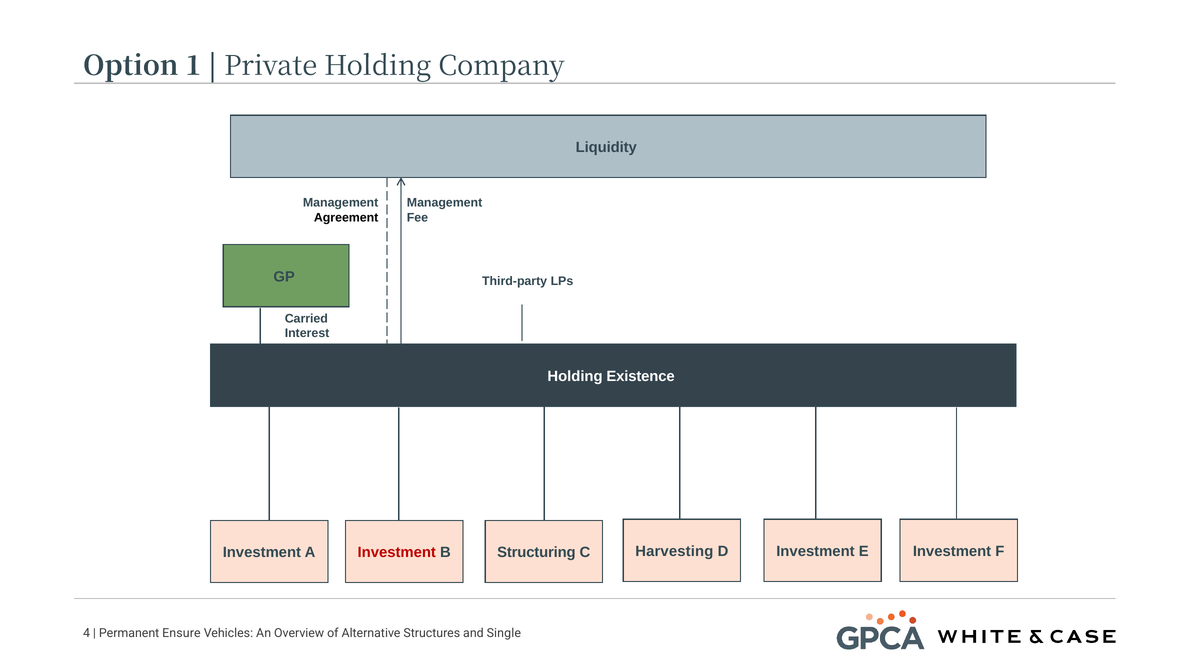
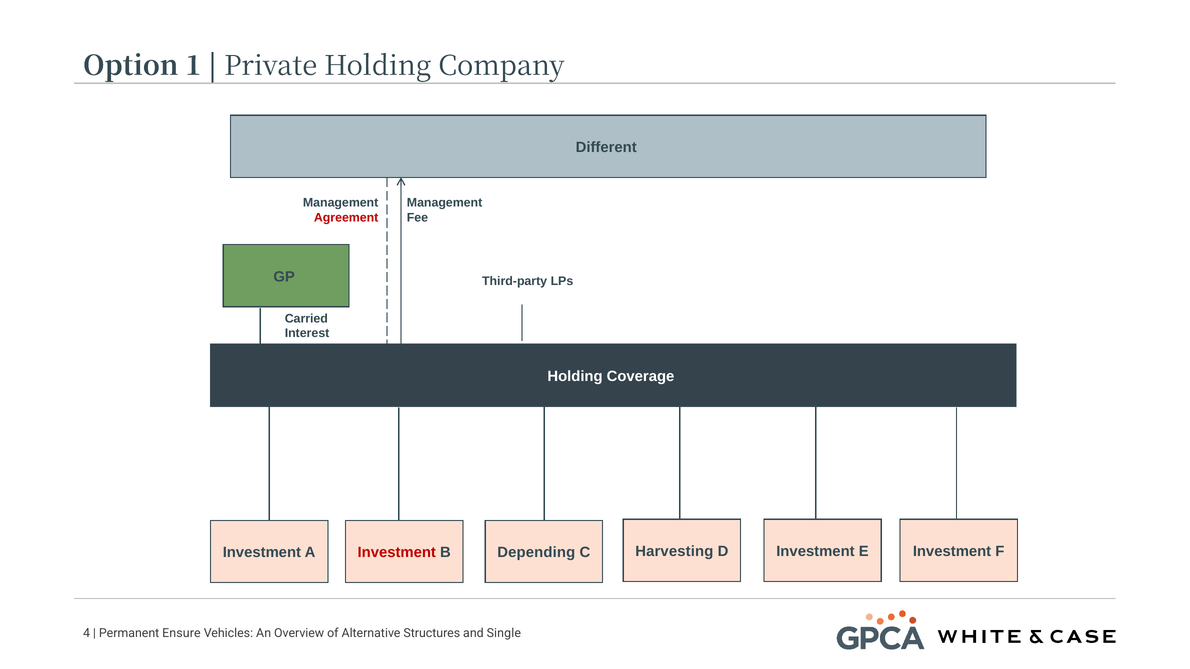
Liquidity: Liquidity -> Different (606, 148)
Agreement colour: black -> red (346, 218)
Existence: Existence -> Coverage (641, 376)
Structuring: Structuring -> Depending (536, 553)
